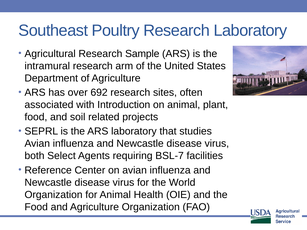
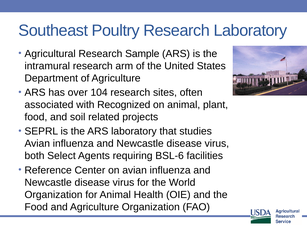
692: 692 -> 104 (99, 93)
Introduction: Introduction -> Recognized (124, 105)
BSL-7: BSL-7 -> BSL-6 (170, 156)
